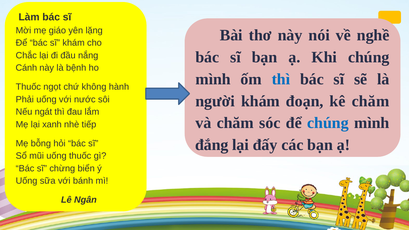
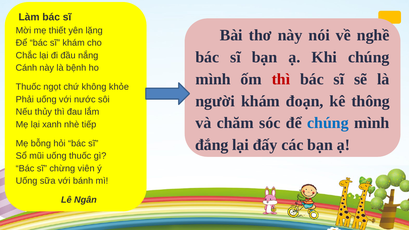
giáo: giáo -> thiết (57, 30)
thì colour: blue -> red (281, 79)
hành: hành -> khỏe (119, 87)
kê chăm: chăm -> thông (371, 101)
ngát: ngát -> thủy (43, 112)
biển: biển -> viên (86, 168)
